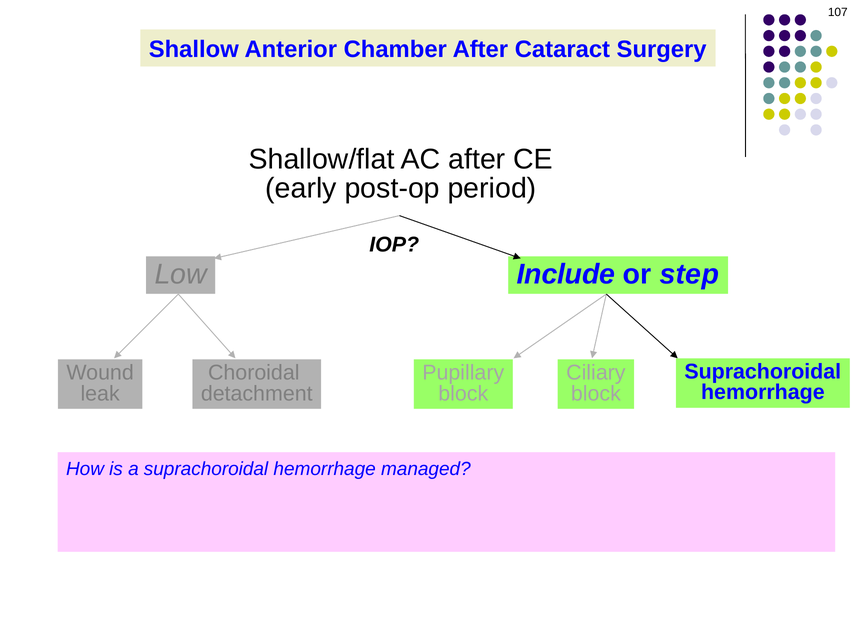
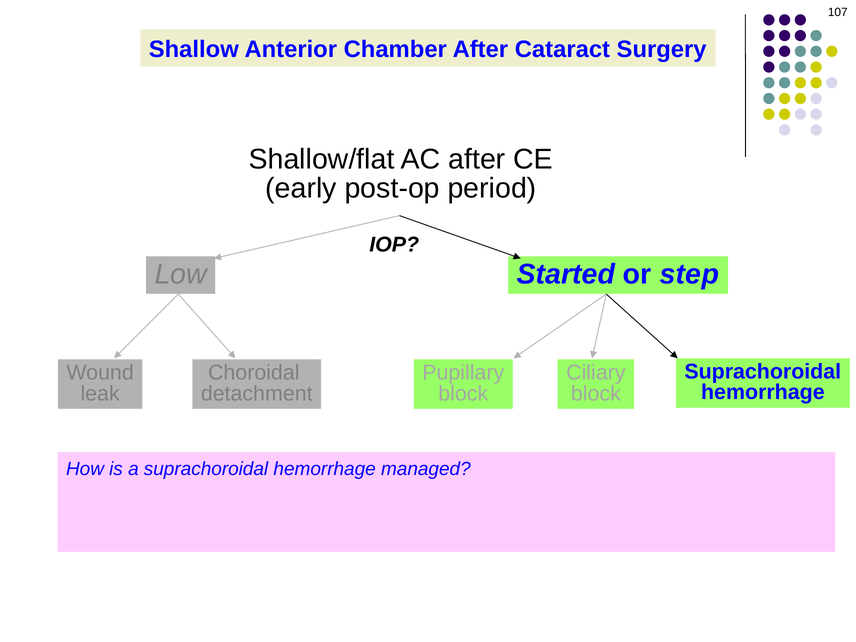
Include: Include -> Started (566, 274)
